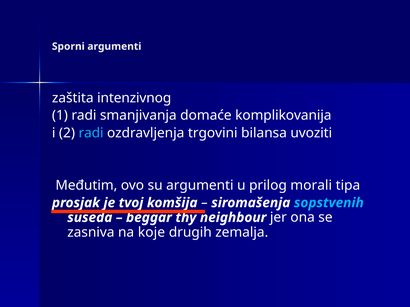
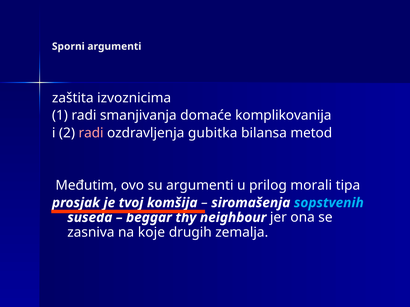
intenzivnog: intenzivnog -> izvoznicima (134, 98)
radi colour: light blue -> pink (91, 133)
trgovini: trgovini -> gubitka (213, 133)
uvoziti: uvoziti -> metod (311, 133)
